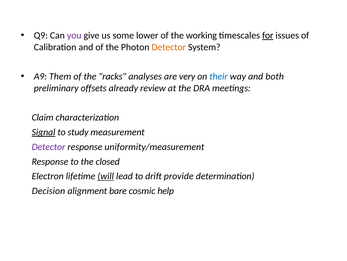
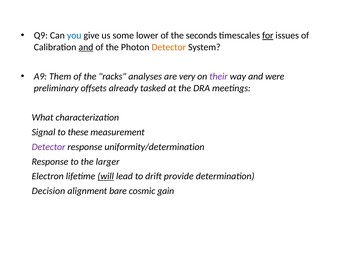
you colour: purple -> blue (74, 35)
working: working -> seconds (201, 35)
and underline: none -> present (86, 47)
their colour: blue -> purple (219, 76)
both: both -> were (275, 76)
review: review -> tasked (153, 88)
Claim: Claim -> What (43, 117)
Signal underline: present -> none (44, 132)
study: study -> these (78, 132)
uniformity/measurement: uniformity/measurement -> uniformity/determination (154, 146)
closed: closed -> larger (108, 161)
help: help -> gain (166, 190)
